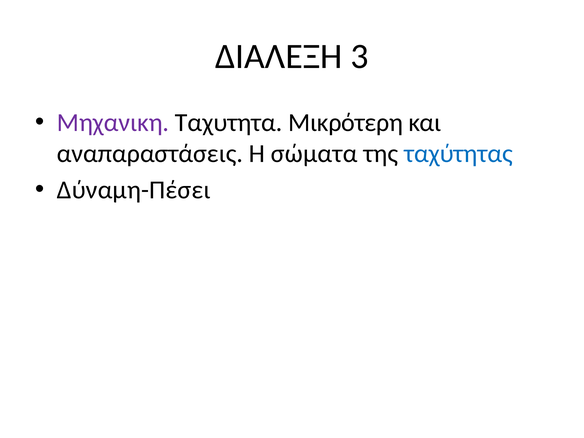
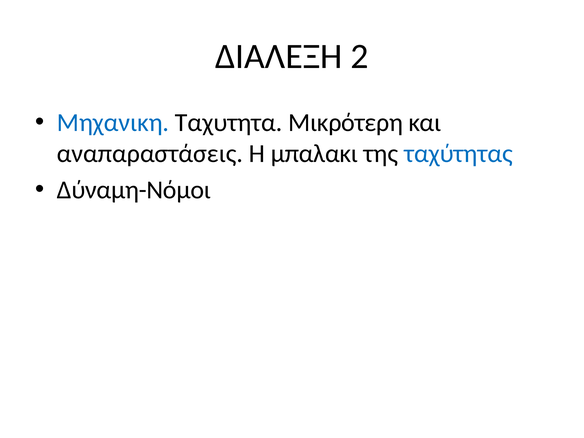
3: 3 -> 2 (360, 57)
Μηχανικη colour: purple -> blue (113, 123)
σώματα: σώματα -> μπαλακι (314, 154)
Δύναμη-Πέσει: Δύναμη-Πέσει -> Δύναμη-Νόμοι (134, 190)
